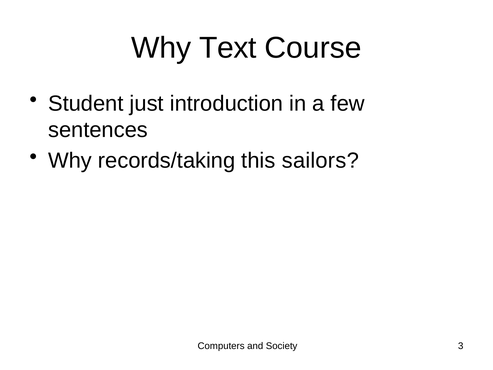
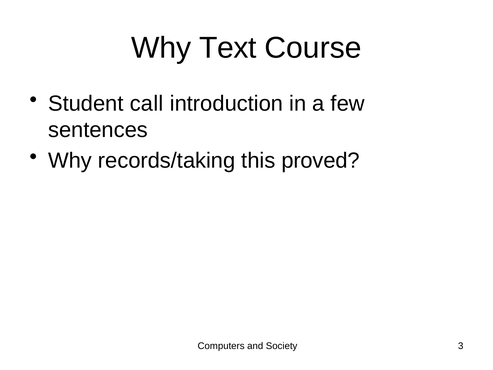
just: just -> call (147, 103)
sailors: sailors -> proved (321, 160)
